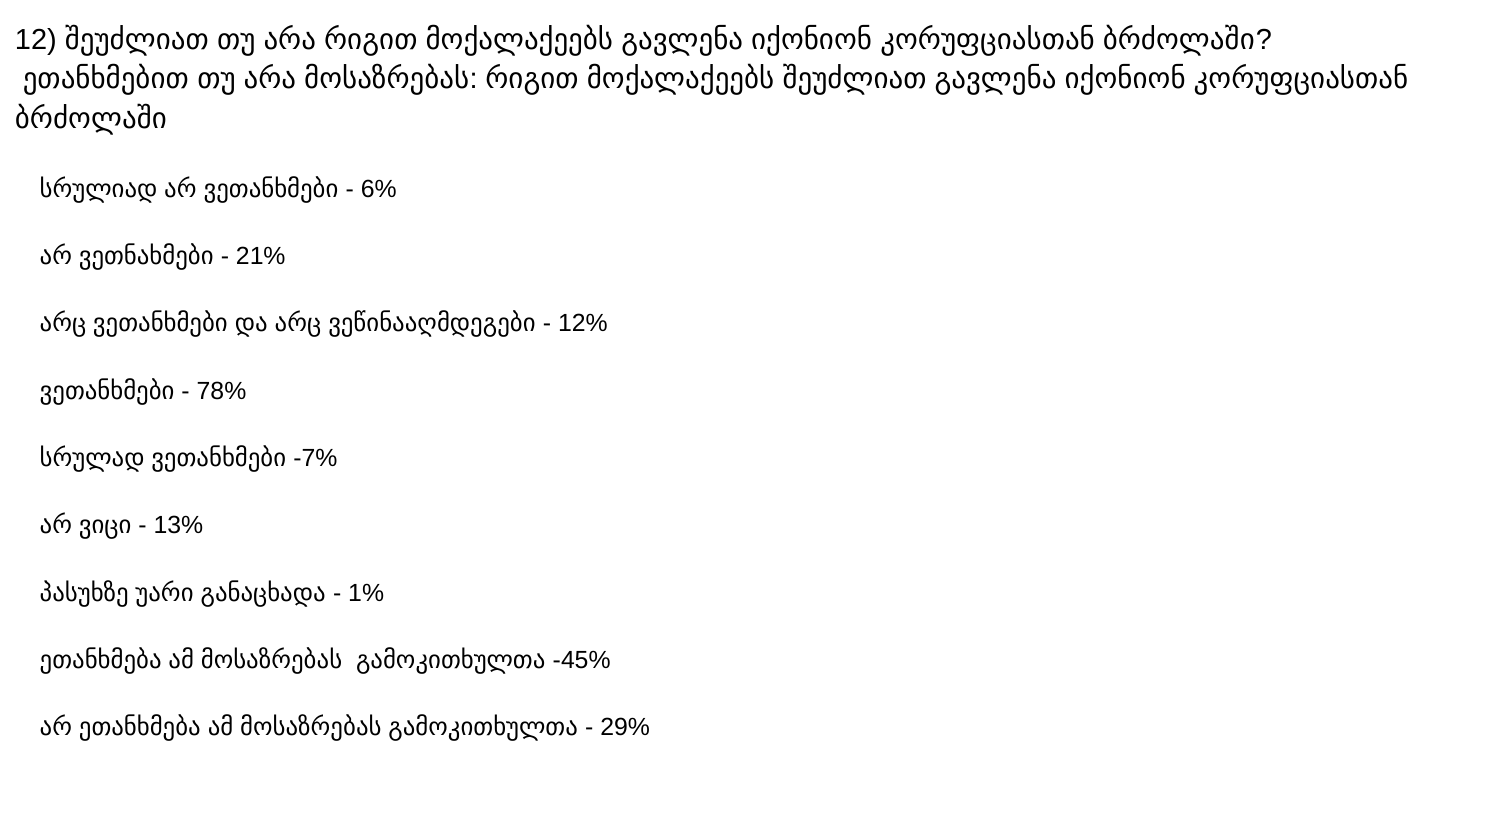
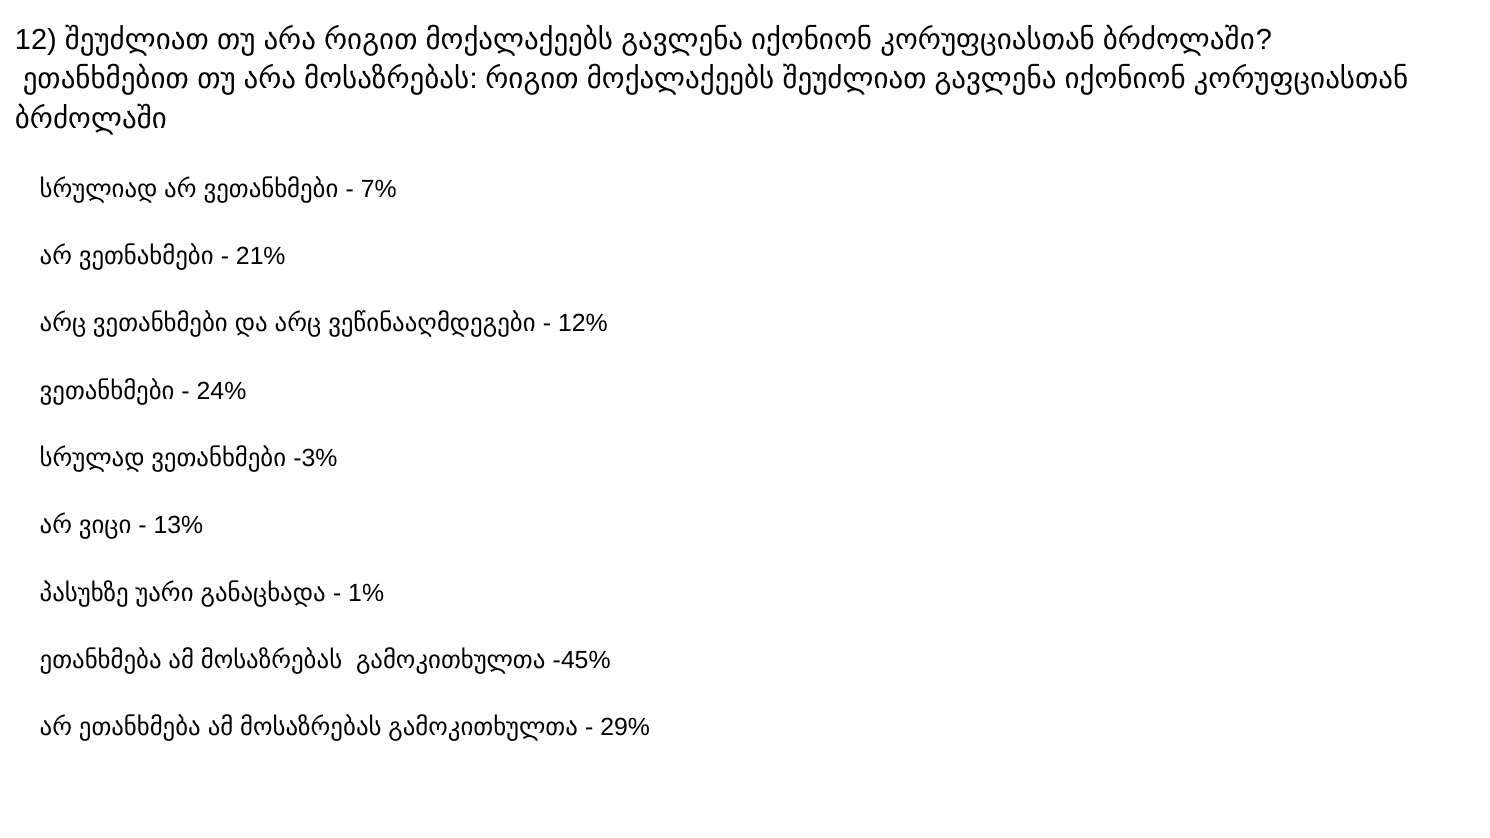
6%: 6% -> 7% (379, 189)
78%: 78% -> 24% (221, 391)
-7%: -7% -> -3% (315, 458)
